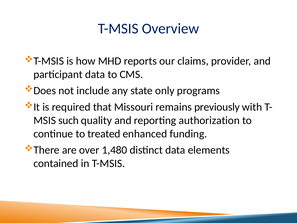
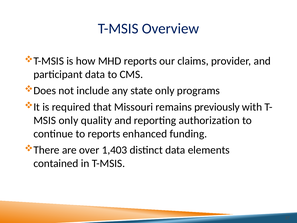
such: such -> only (68, 120)
to treated: treated -> reports (104, 134)
1,480: 1,480 -> 1,403 (114, 150)
